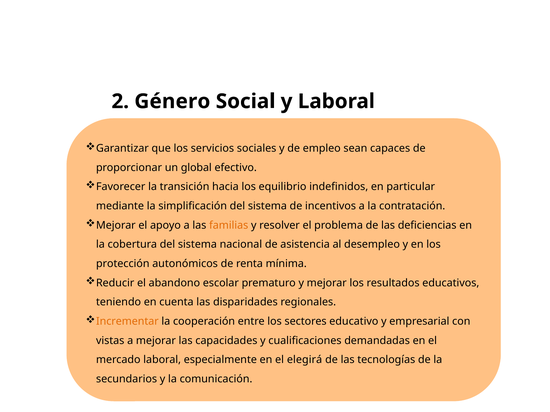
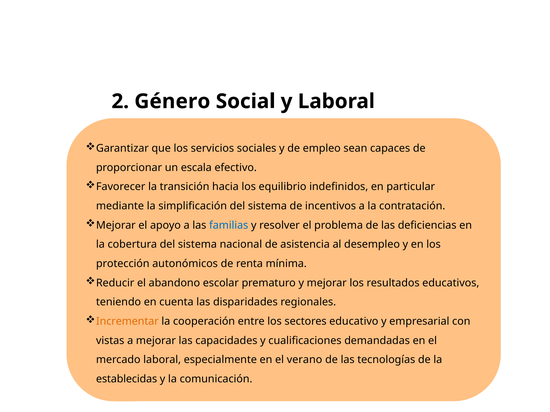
global: global -> escala (196, 168)
familias colour: orange -> blue (229, 225)
elegirá: elegirá -> verano (305, 360)
secundarios: secundarios -> establecidas (127, 379)
